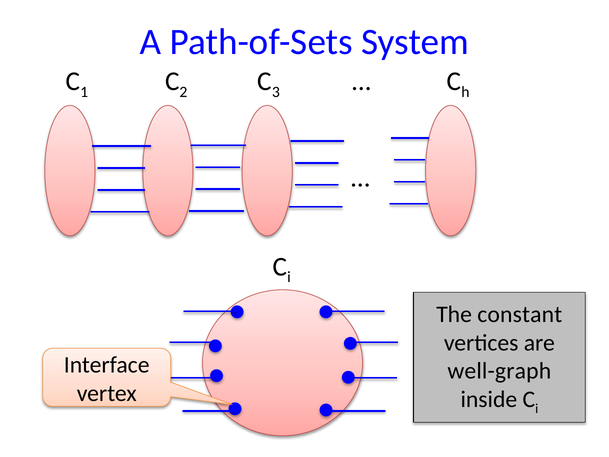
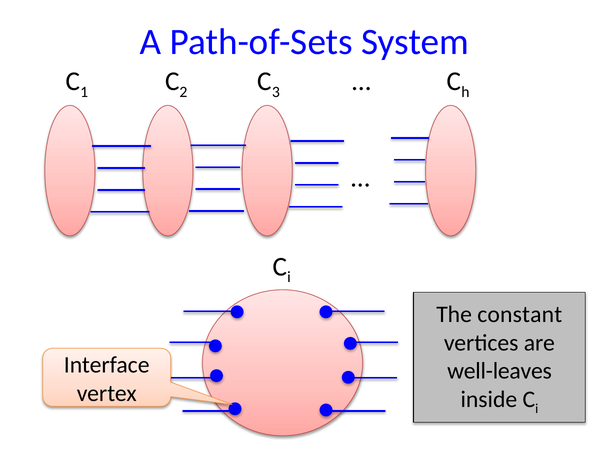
well-graph: well-graph -> well-leaves (499, 371)
